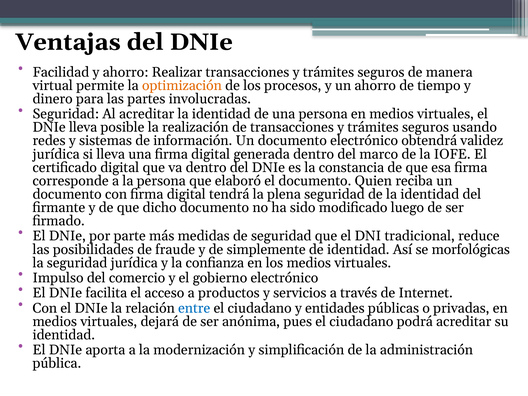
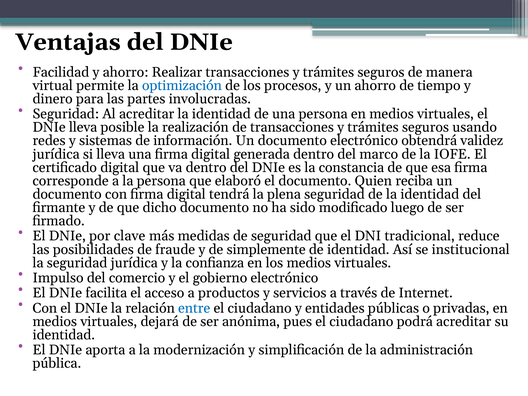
optimización colour: orange -> blue (182, 86)
parte: parte -> clave (130, 236)
morfológicas: morfológicas -> institucional (471, 249)
